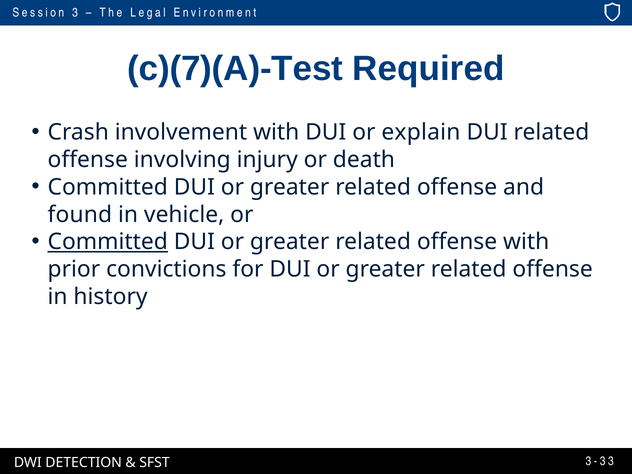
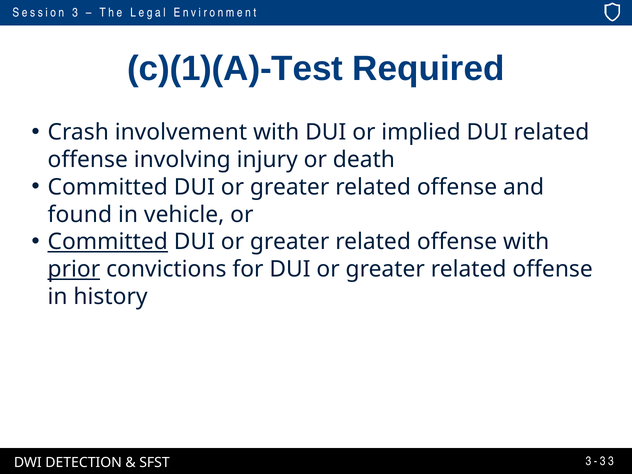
c)(7)(A)-Test: c)(7)(A)-Test -> c)(1)(A)-Test (235, 69)
explain: explain -> implied (421, 132)
prior underline: none -> present (74, 269)
